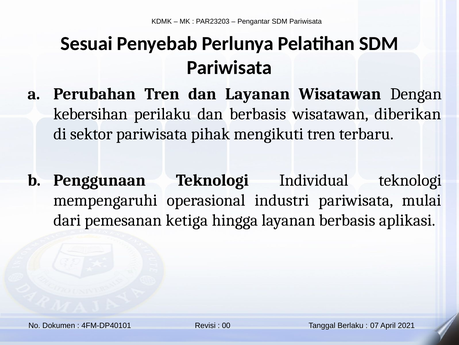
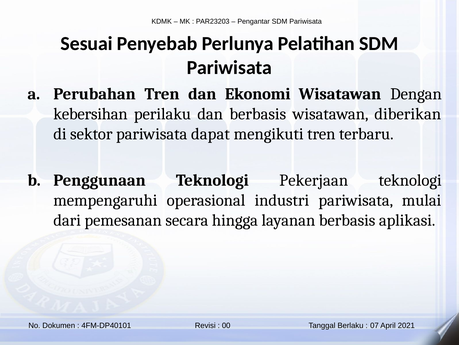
dan Layanan: Layanan -> Ekonomi (258, 94)
pihak: pihak -> dapat (210, 134)
Individual: Individual -> Pekerjaan (314, 180)
ketiga: ketiga -> secara (187, 220)
